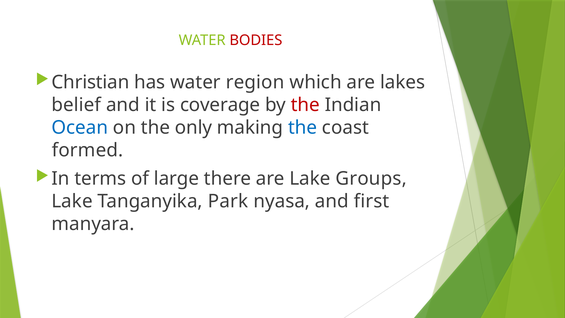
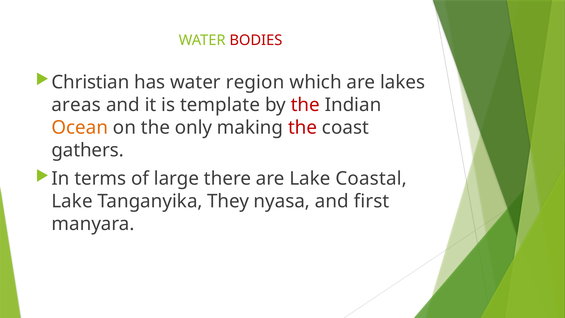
belief: belief -> areas (76, 105)
coverage: coverage -> template (220, 105)
Ocean colour: blue -> orange (80, 128)
the colour: blue -> red (303, 128)
formed: formed -> gathers (88, 150)
Groups: Groups -> Coastal (371, 179)
Park: Park -> They (228, 201)
